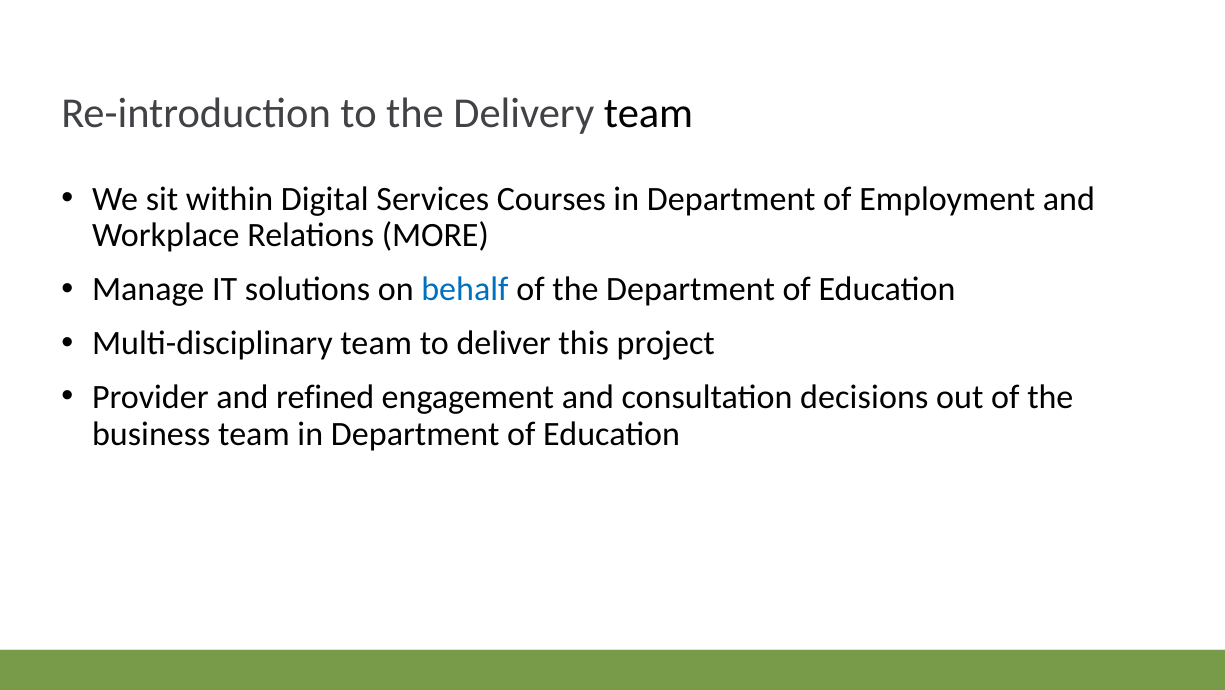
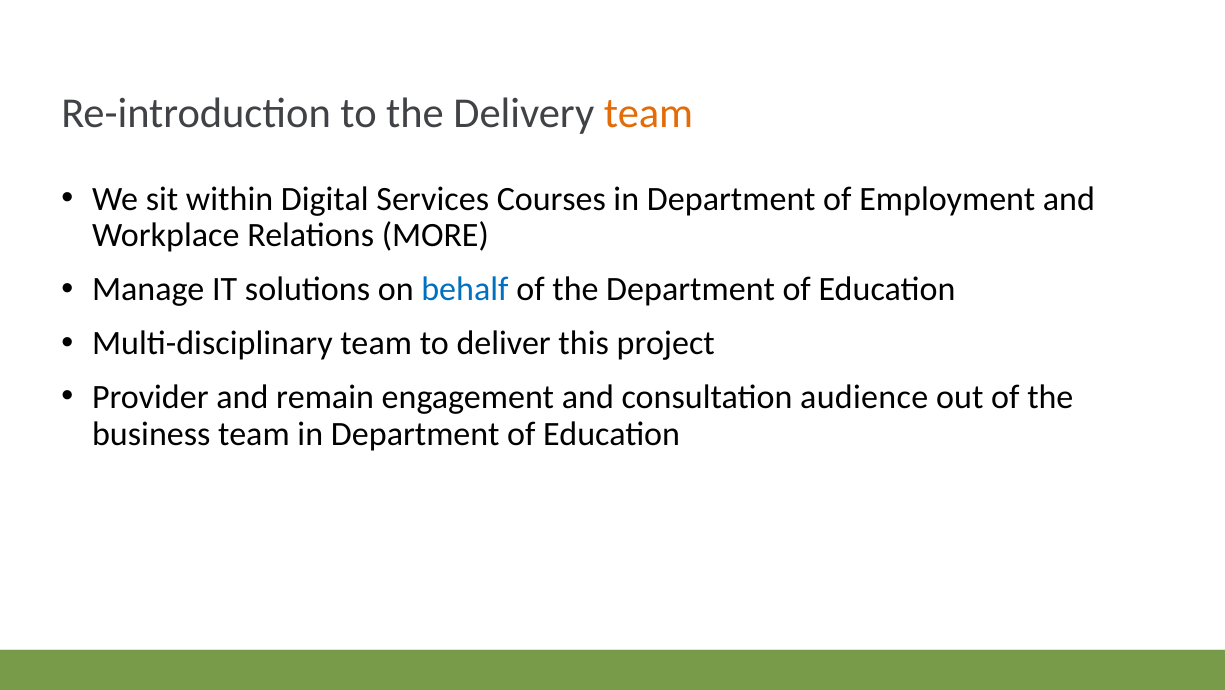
team colour: black -> orange (648, 113)
refined: refined -> remain (325, 397)
decisions: decisions -> audience (864, 397)
